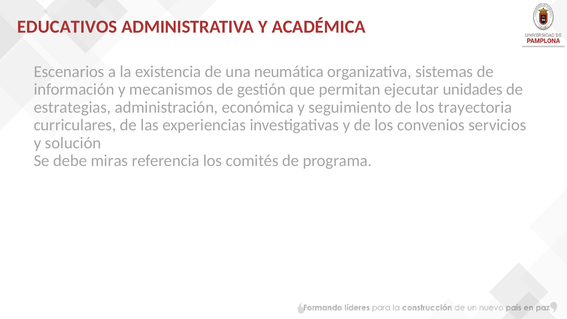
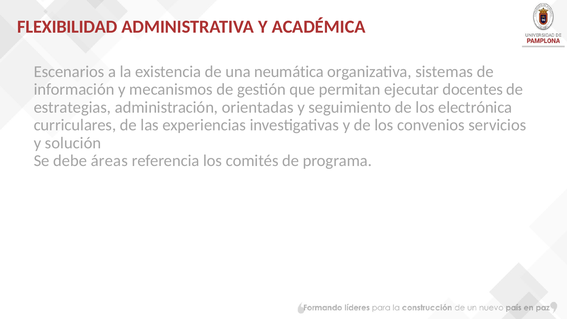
EDUCATIVOS: EDUCATIVOS -> FLEXIBILIDAD (67, 27)
unidades: unidades -> docentes (473, 89)
económica: económica -> orientadas (258, 107)
trayectoria: trayectoria -> electrónica (475, 107)
miras: miras -> áreas (109, 161)
